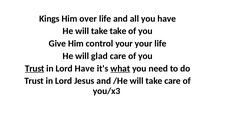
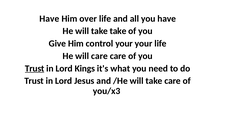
Kings: Kings -> Have (49, 19)
will glad: glad -> care (99, 56)
Lord Have: Have -> Kings (85, 68)
what underline: present -> none (120, 68)
